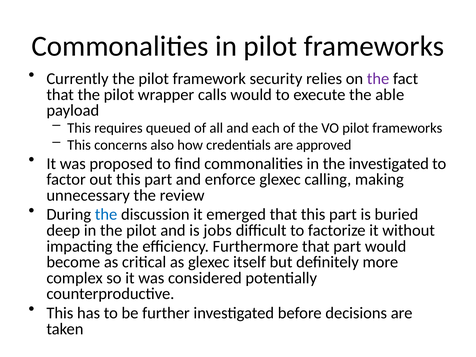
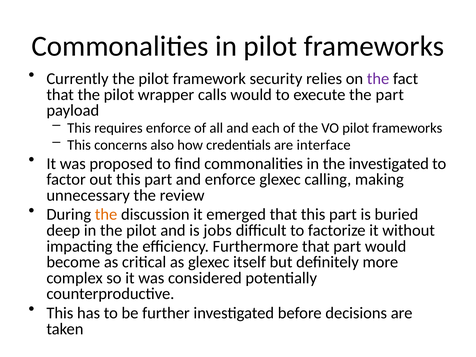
the able: able -> part (390, 95)
requires queued: queued -> enforce (168, 128)
approved: approved -> interface (324, 145)
the colour: blue -> orange (106, 215)
